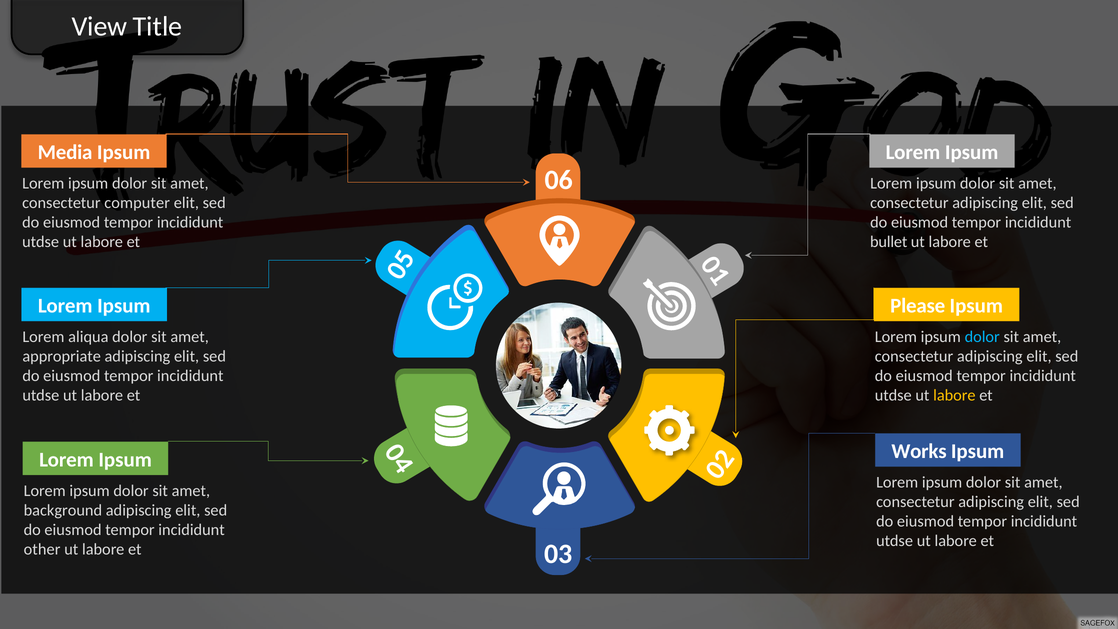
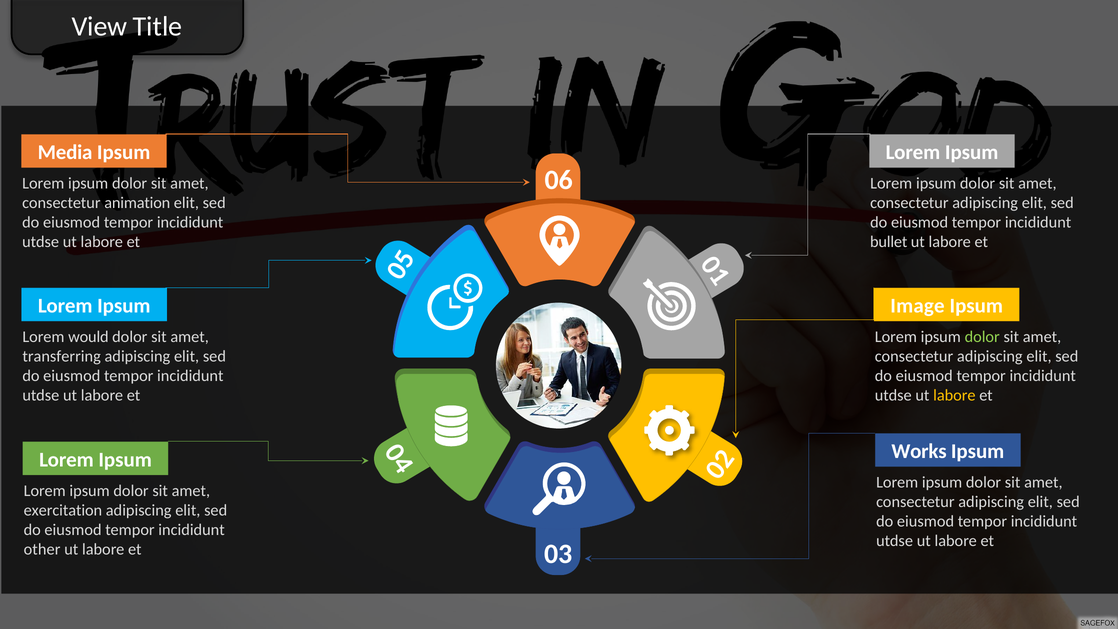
computer: computer -> animation (137, 203)
Please: Please -> Image (917, 306)
aliqua: aliqua -> would (88, 337)
dolor colour: light blue -> light green (982, 337)
appropriate: appropriate -> transferring (62, 356)
background: background -> exercitation (63, 510)
